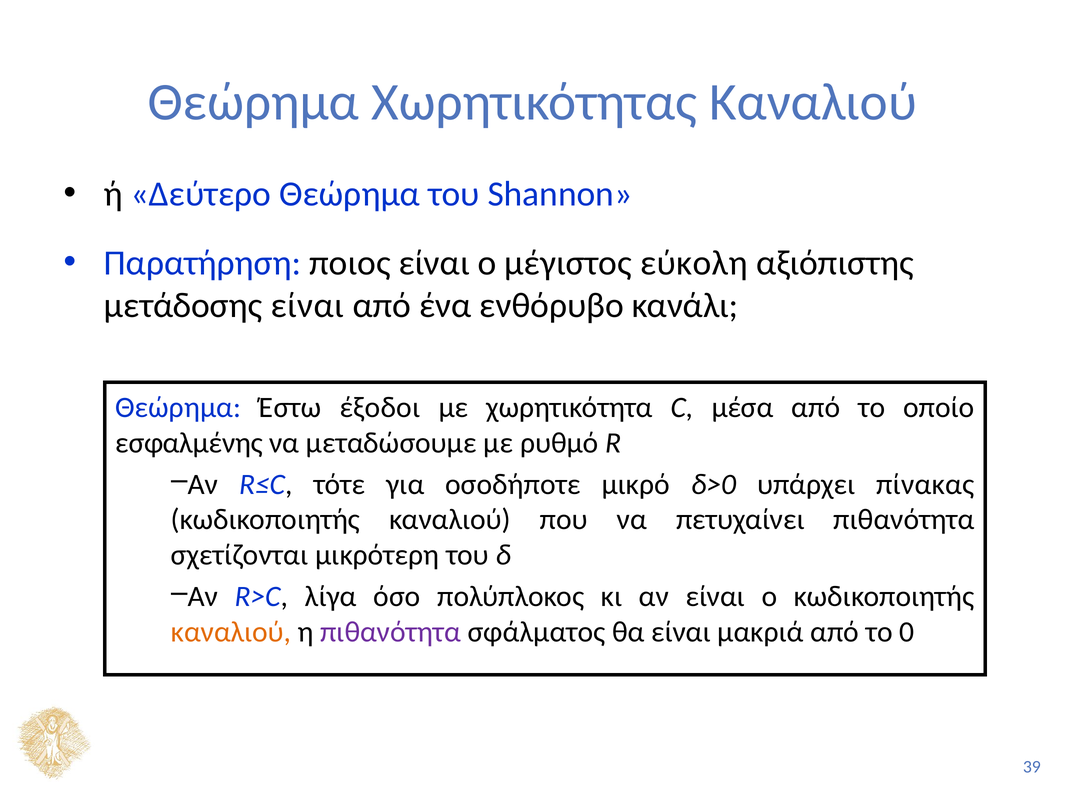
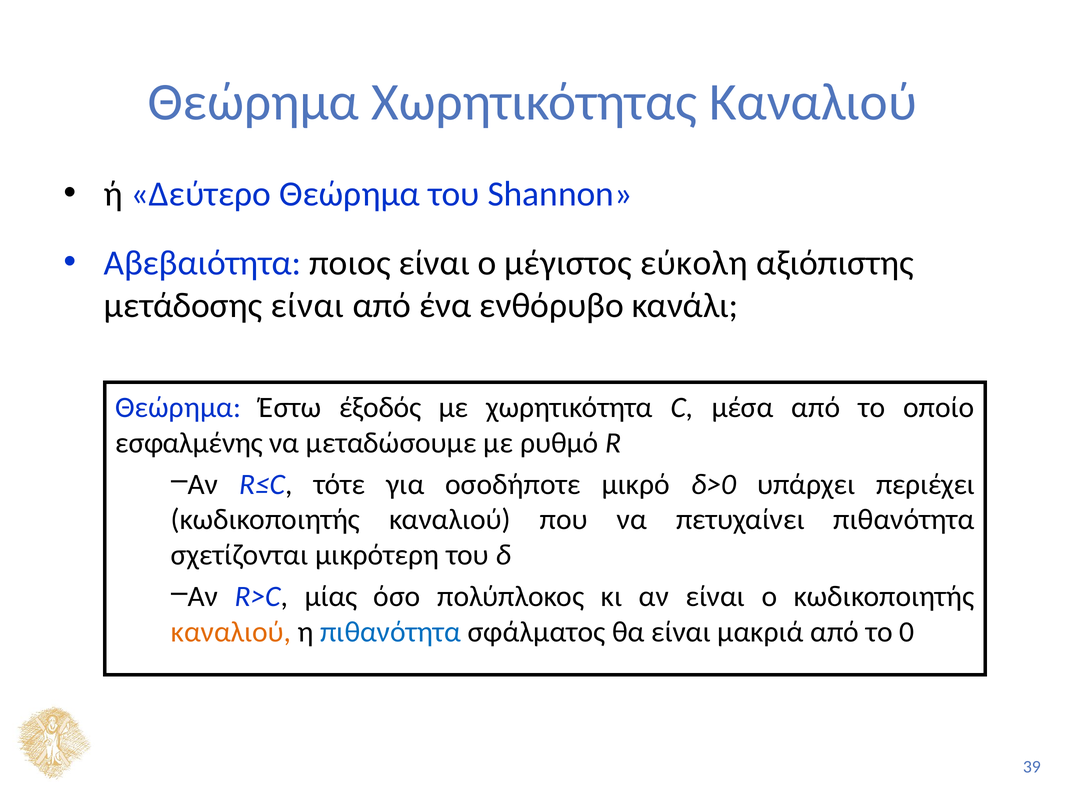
Παρατήρηση: Παρατήρηση -> Αβεβαιότητα (203, 263)
έξοδοι: έξοδοι -> έξοδός (380, 408)
πίνακας: πίνακας -> περιέχει (926, 485)
λίγα: λίγα -> μίας (331, 597)
πιθανότητα colour: purple -> blue (391, 633)
